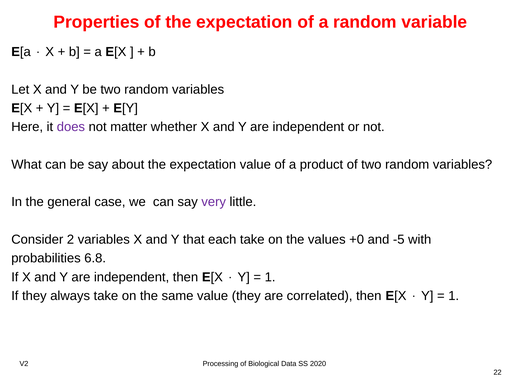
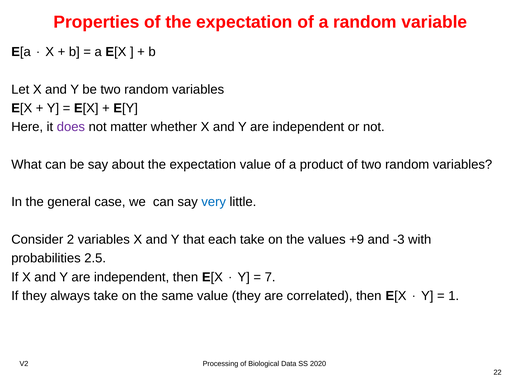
very colour: purple -> blue (214, 202)
+0: +0 -> +9 (357, 239)
-5: -5 -> -3 (399, 239)
6.8: 6.8 -> 2.5 (95, 258)
1: 1 -> 7 (270, 277)
